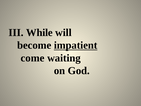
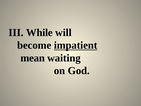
come: come -> mean (33, 58)
